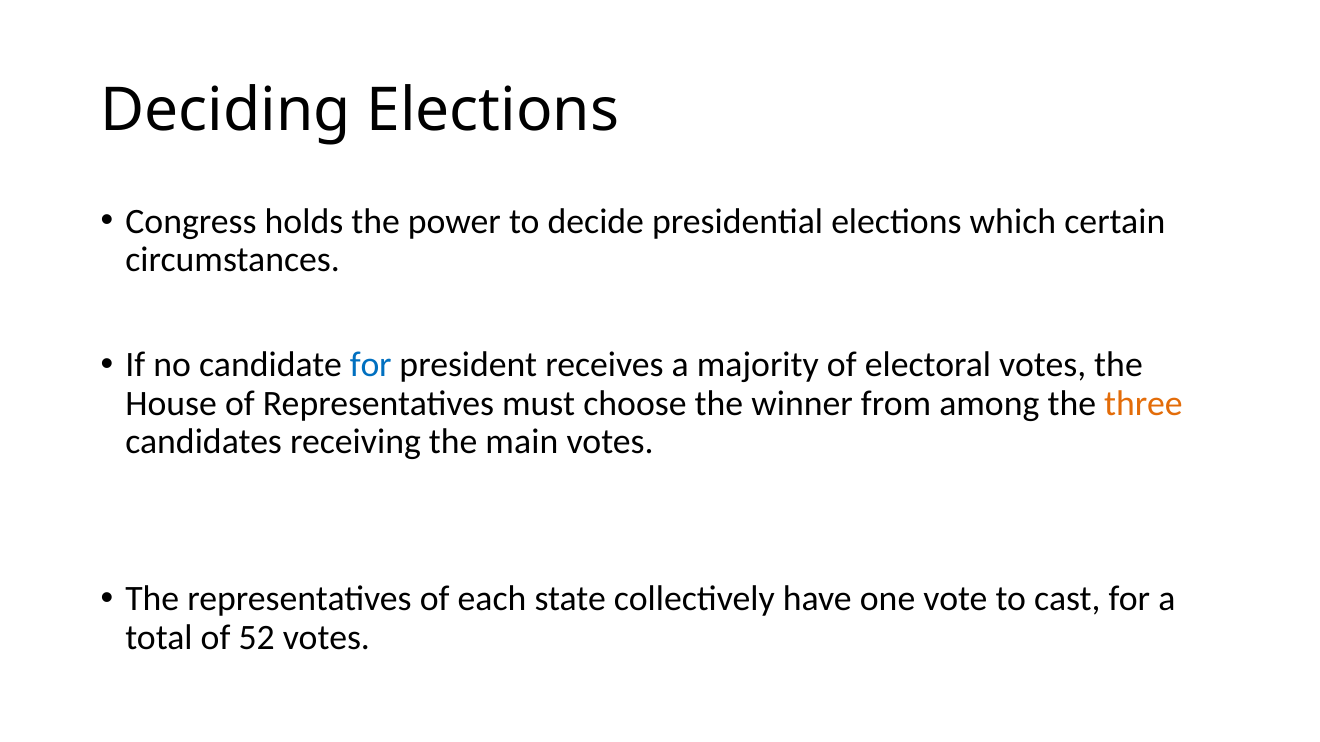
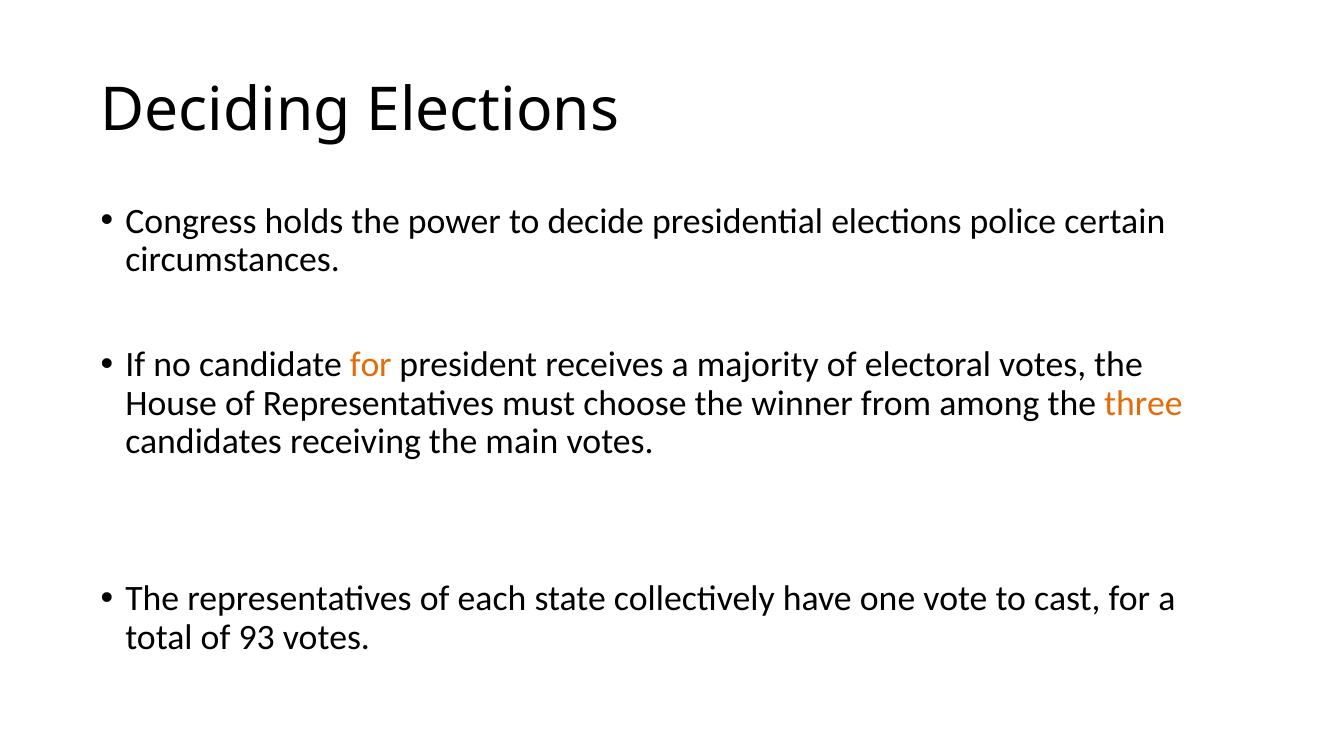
which: which -> police (1013, 222)
for colour: blue -> orange (371, 365)
52: 52 -> 93 (257, 638)
